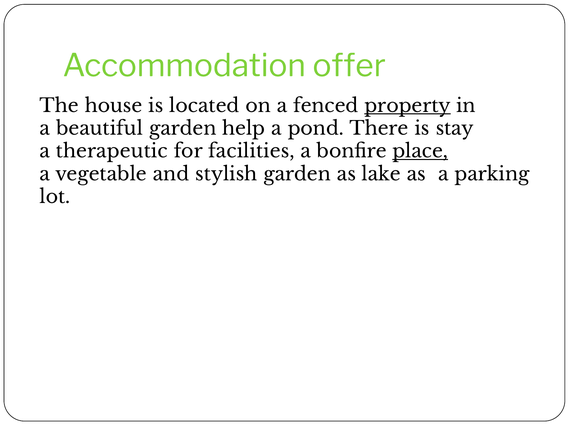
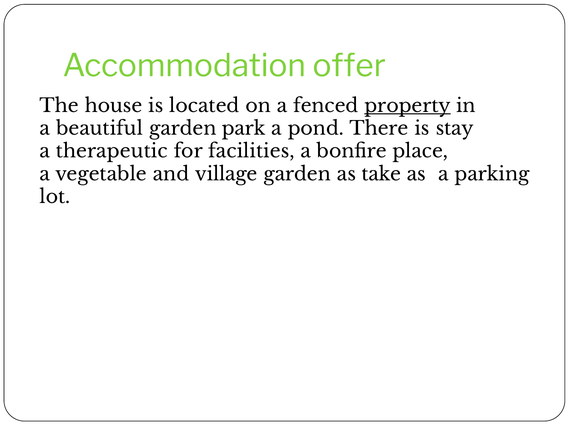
help: help -> park (244, 128)
place underline: present -> none (420, 151)
stylish: stylish -> village (226, 174)
lake: lake -> take (381, 174)
